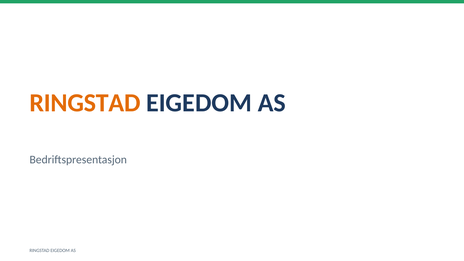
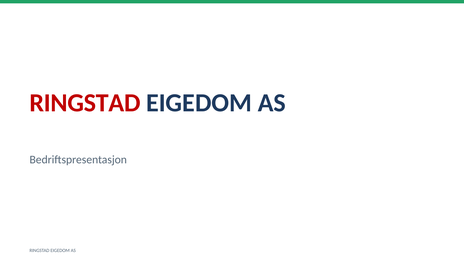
RINGSTAD colour: orange -> red (85, 103)
